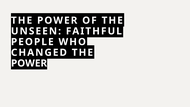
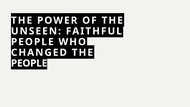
POWER: POWER -> PEOPLE (29, 63)
